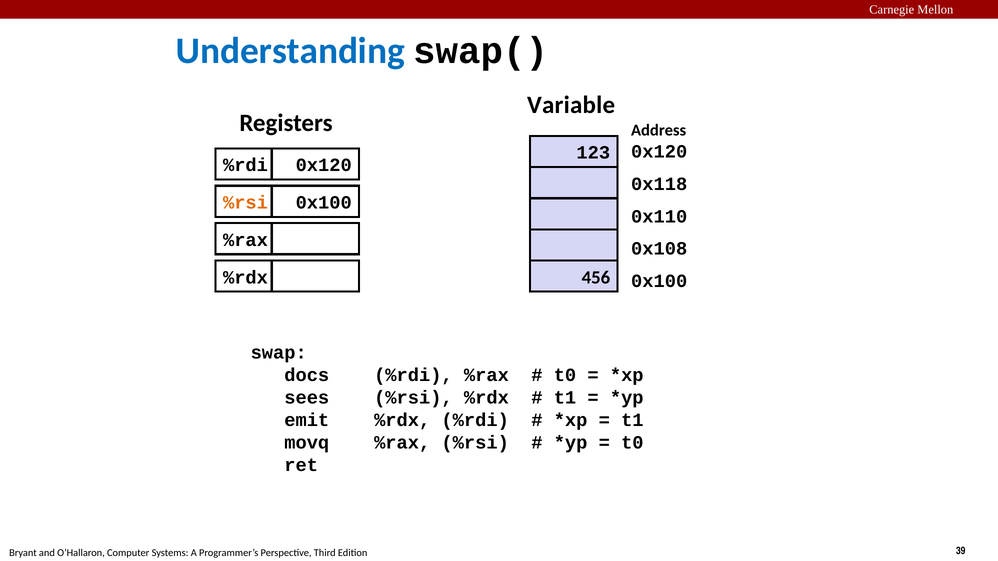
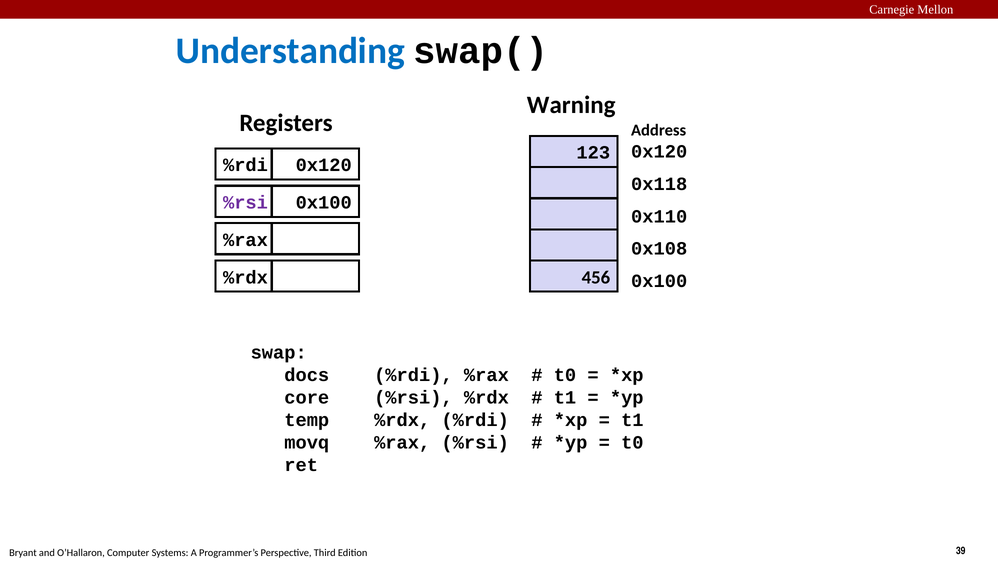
Variable: Variable -> Warning (571, 105)
%rsi colour: orange -> purple (245, 203)
sees: sees -> core (307, 398)
emit: emit -> temp (307, 420)
